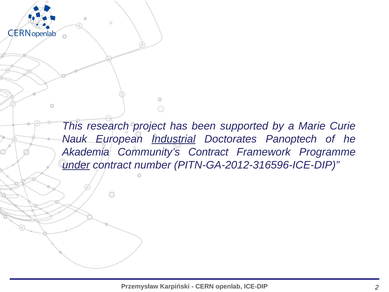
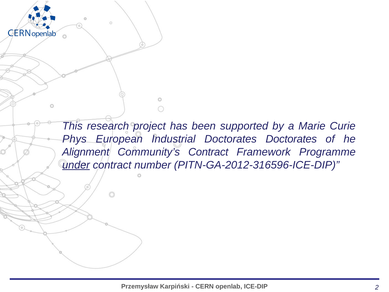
Nauk: Nauk -> Phys (74, 139)
Industrial underline: present -> none (174, 139)
Doctorates Panoptech: Panoptech -> Doctorates (291, 139)
Akademia: Akademia -> Alignment (86, 152)
